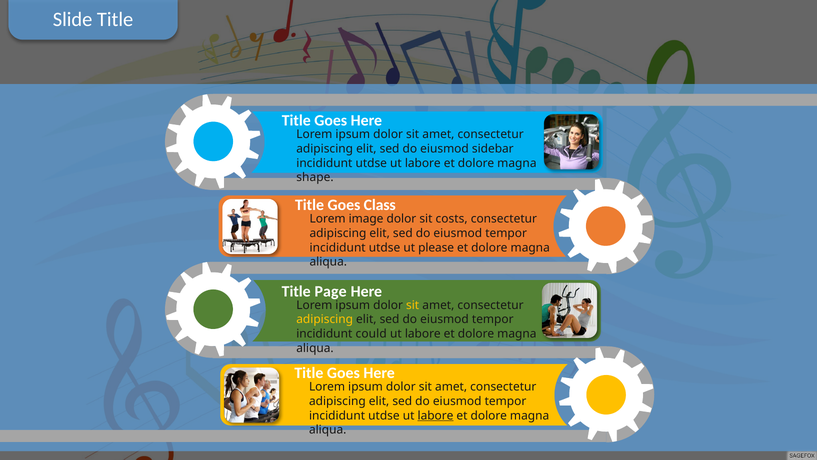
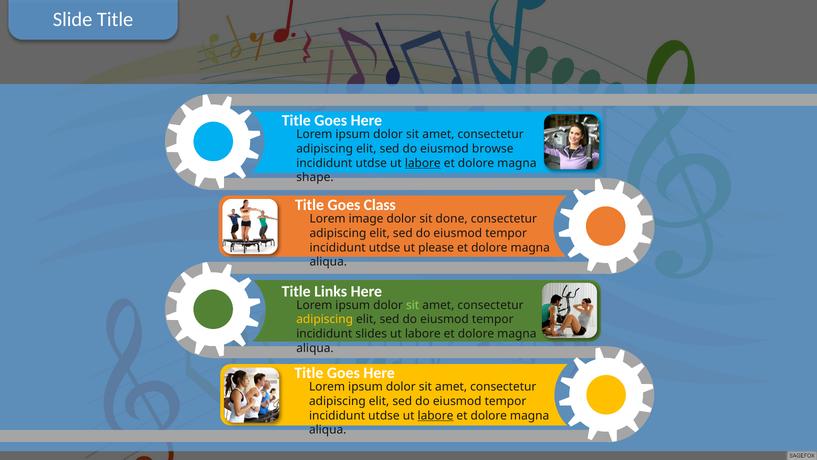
sidebar: sidebar -> browse (493, 149)
labore underline: none -> present (423, 163)
costs: costs -> done (452, 219)
Page: Page -> Links (331, 291)
sit colour: yellow -> light green (413, 305)
could: could -> slides (371, 334)
